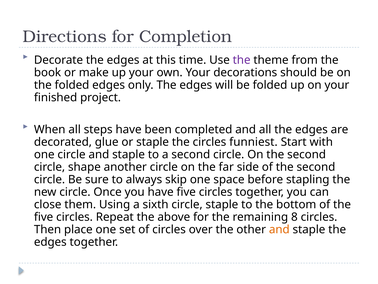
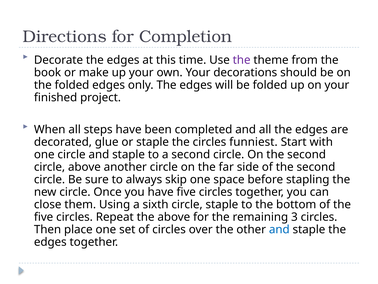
circle shape: shape -> above (84, 167)
8: 8 -> 3 (294, 217)
and colour: orange -> blue (279, 229)
